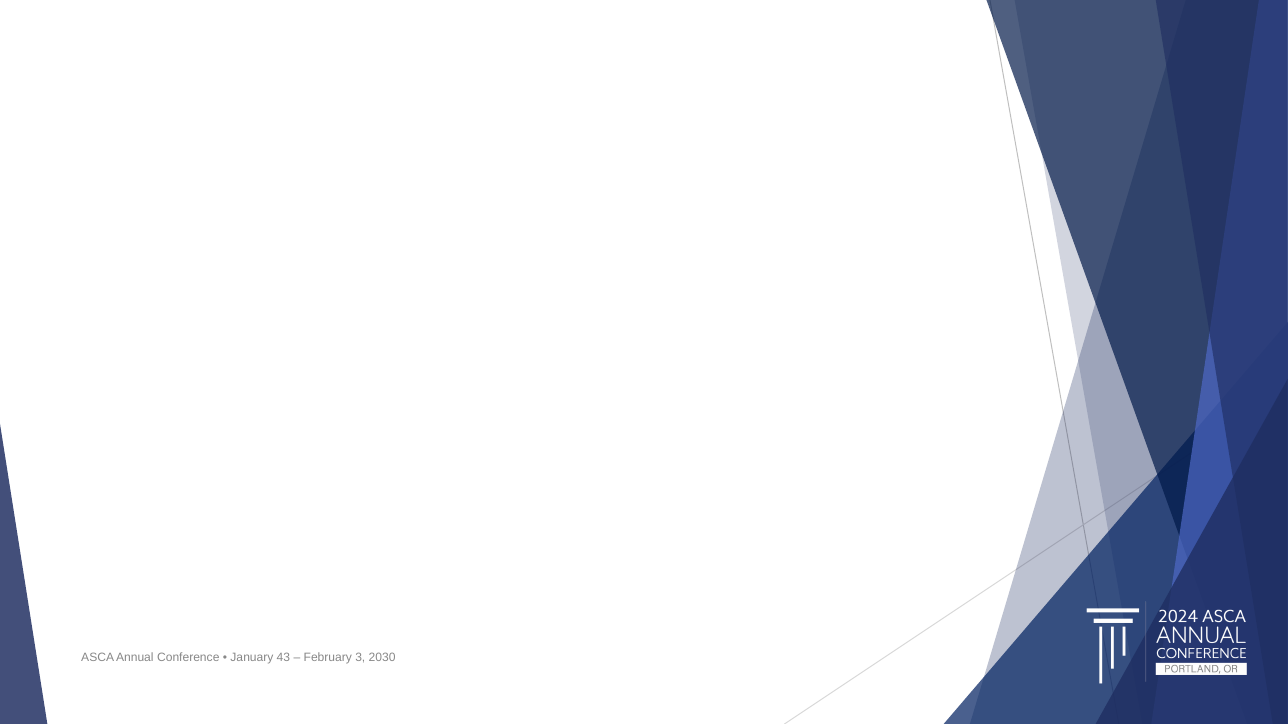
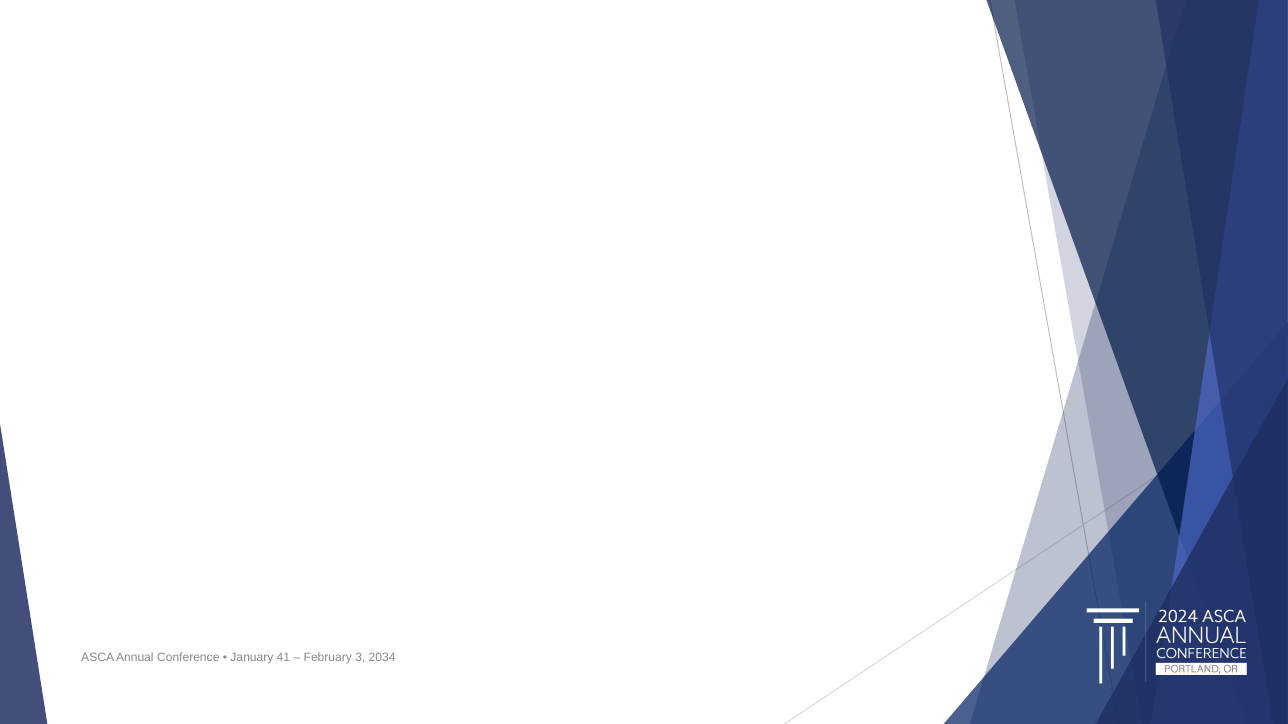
43: 43 -> 41 (283, 658)
2030: 2030 -> 2034 (382, 658)
